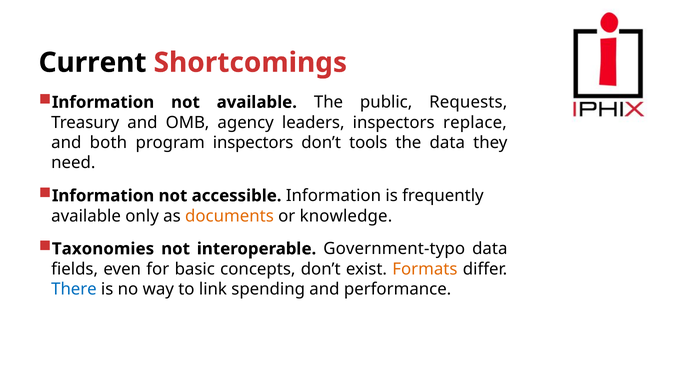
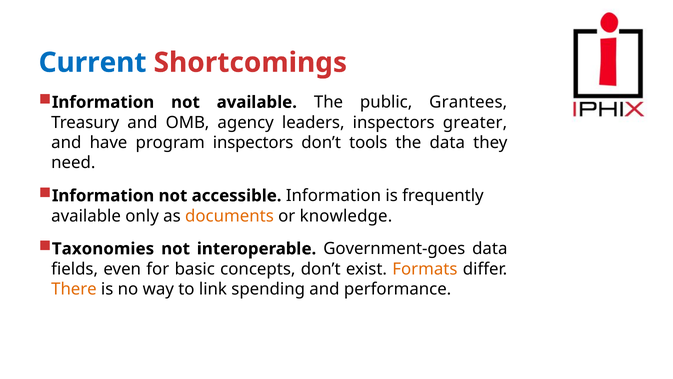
Current colour: black -> blue (93, 63)
Requests: Requests -> Grantees (468, 102)
replace: replace -> greater (475, 122)
both: both -> have (109, 143)
Government-typo: Government-typo -> Government-goes (394, 249)
There colour: blue -> orange (74, 289)
